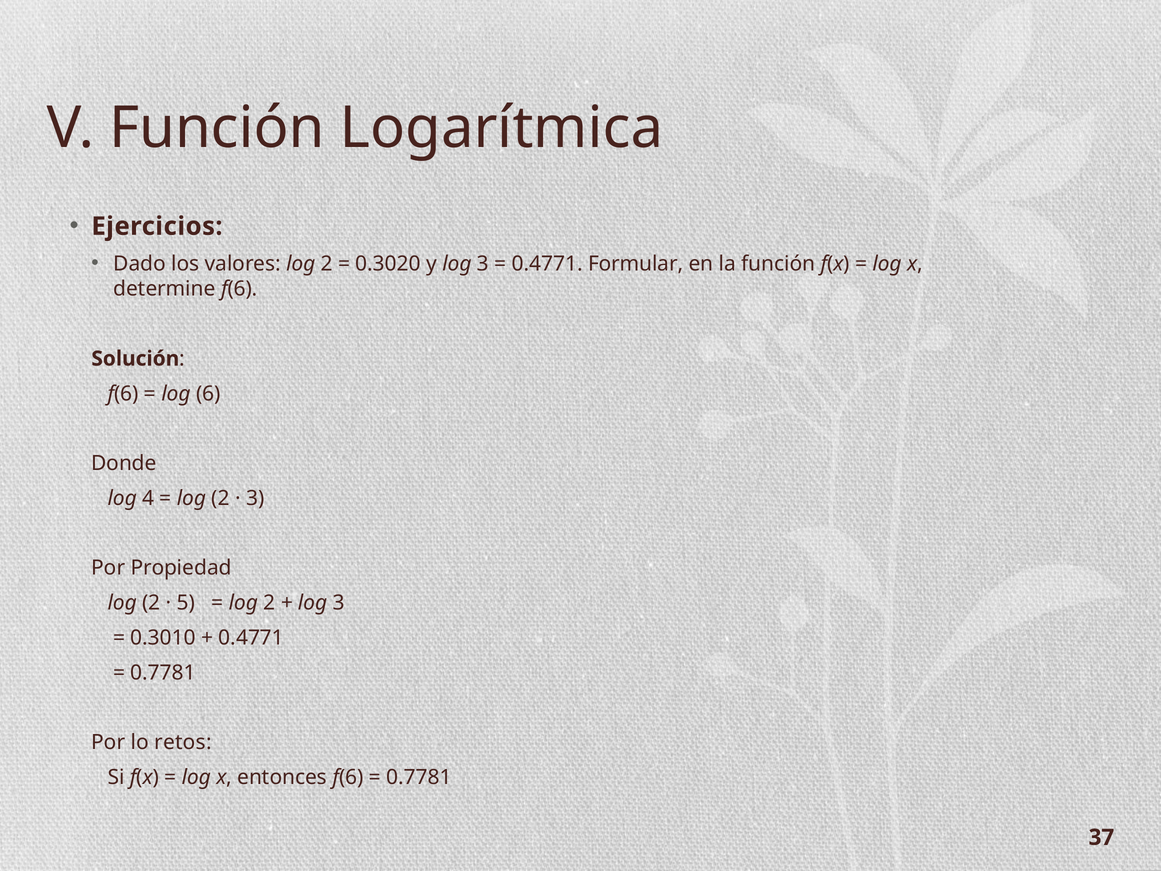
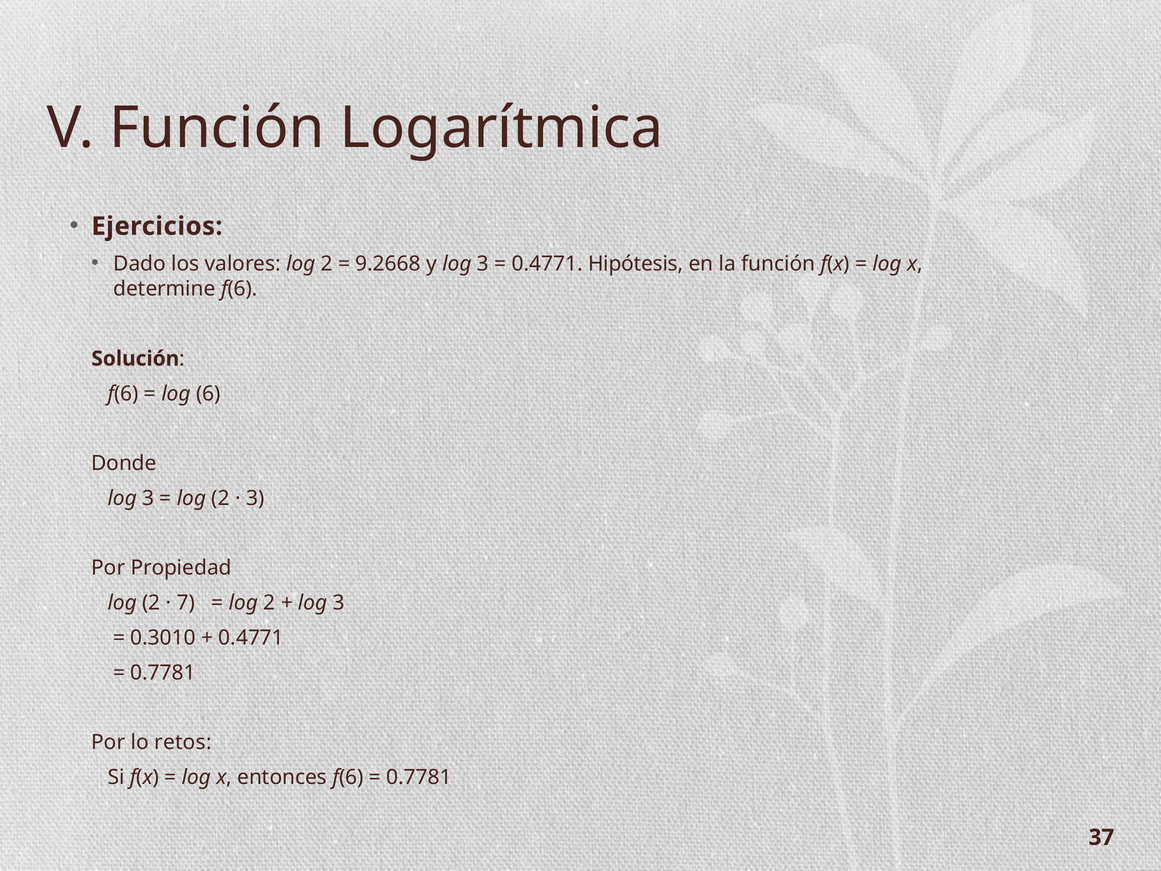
0.3020: 0.3020 -> 9.2668 (388, 264)
Formular: Formular -> Hipótesis (636, 264)
4: 4 -> 3 (148, 498)
5: 5 -> 7 (186, 603)
